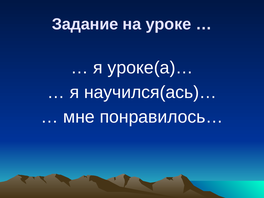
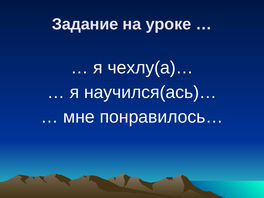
уроке(а)…: уроке(а)… -> чехлу(а)… (150, 68)
